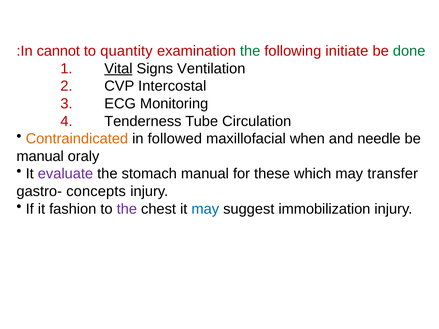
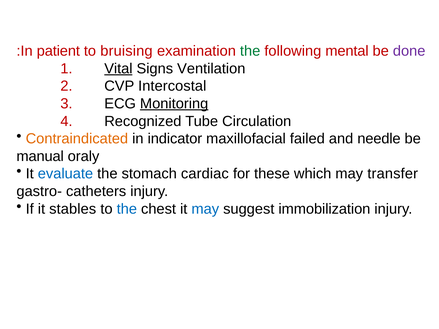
cannot: cannot -> patient (58, 51)
quantity: quantity -> bruising (126, 51)
initiate: initiate -> mental (347, 51)
done colour: green -> purple (409, 51)
Monitoring underline: none -> present (174, 104)
Tenderness: Tenderness -> Recognized (143, 121)
followed: followed -> indicator (175, 139)
when: when -> failed (307, 139)
evaluate colour: purple -> blue (65, 174)
stomach manual: manual -> cardiac (205, 174)
concepts: concepts -> catheters (96, 192)
fashion: fashion -> stables (73, 209)
the colour: purple -> blue (127, 209)
